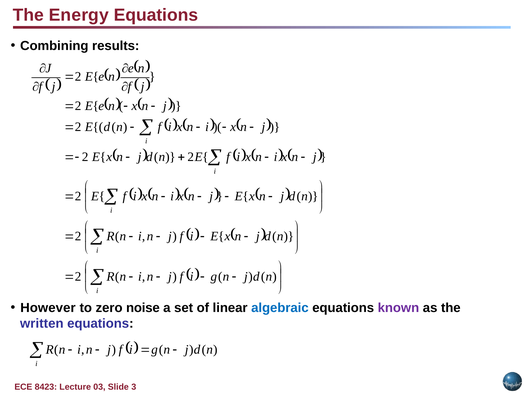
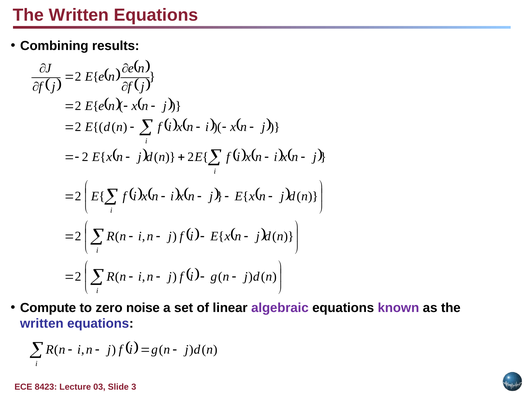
Energy: Energy -> Written (79, 15)
However: However -> Compute (48, 308)
algebraic colour: blue -> purple (280, 308)
